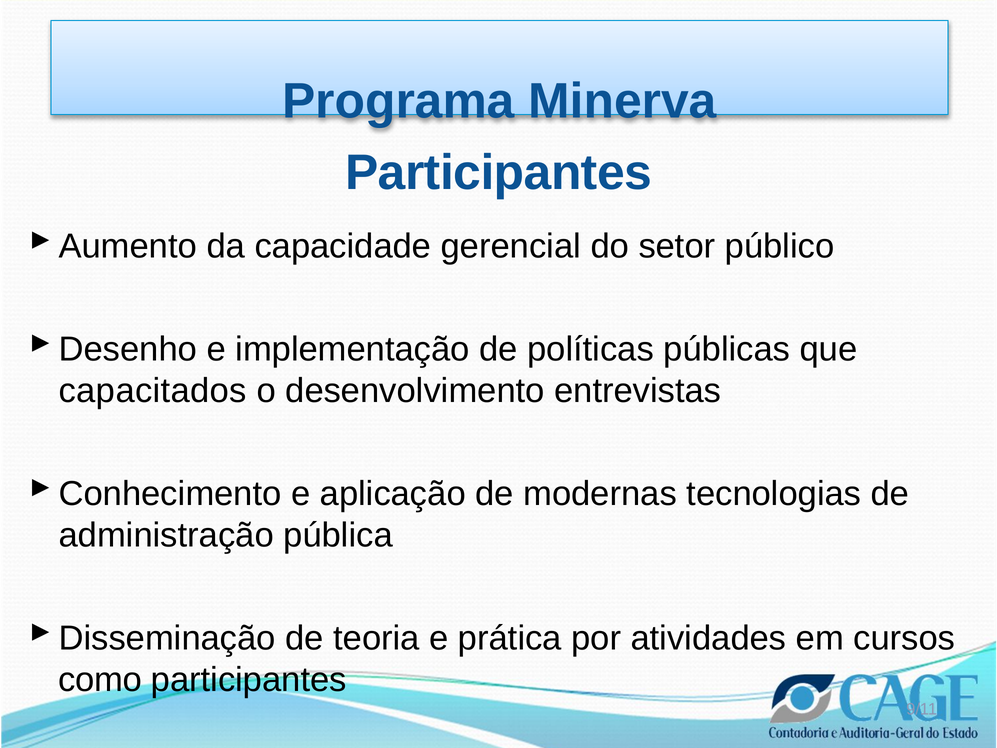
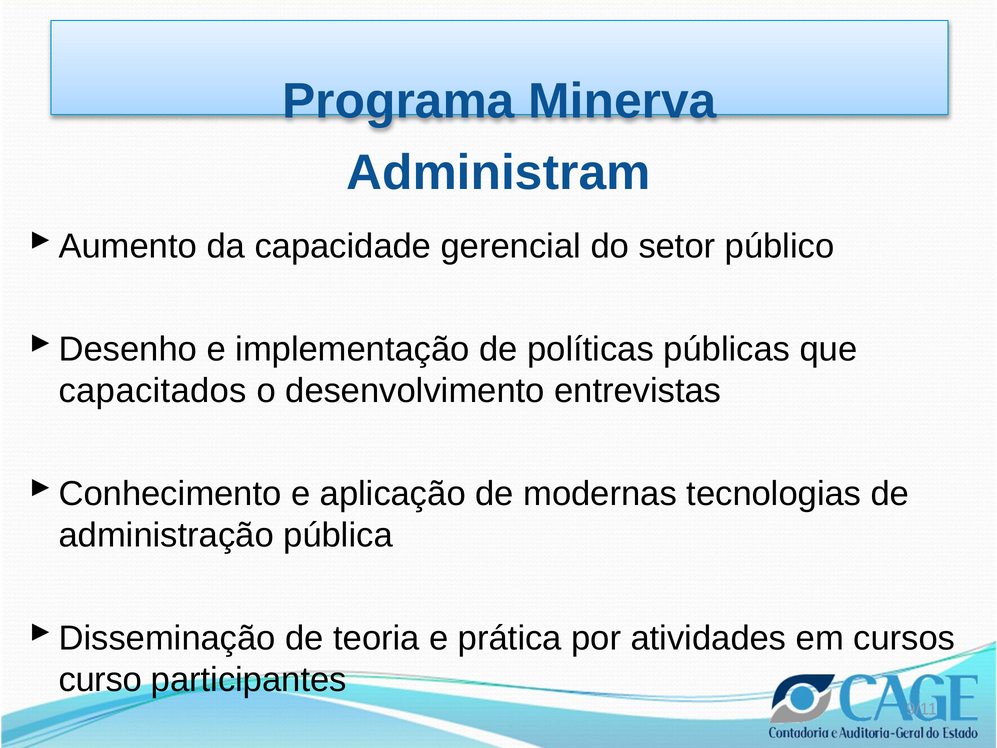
Participantes: Participantes -> Administram (498, 173)
como: como -> curso (100, 680)
